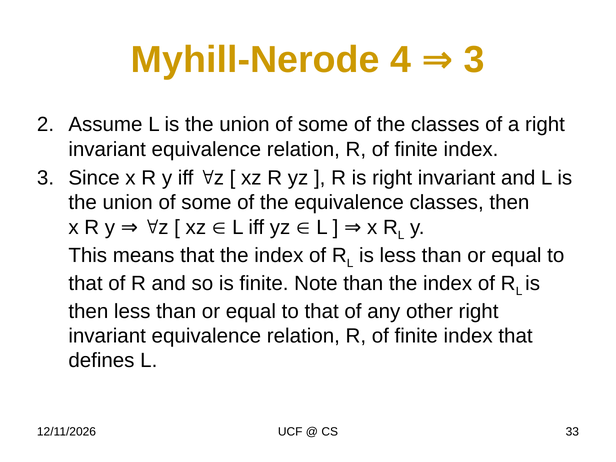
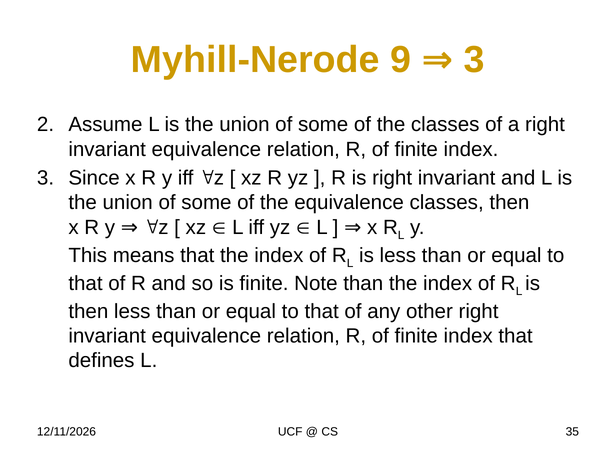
4: 4 -> 9 (401, 60)
33: 33 -> 35 (572, 432)
